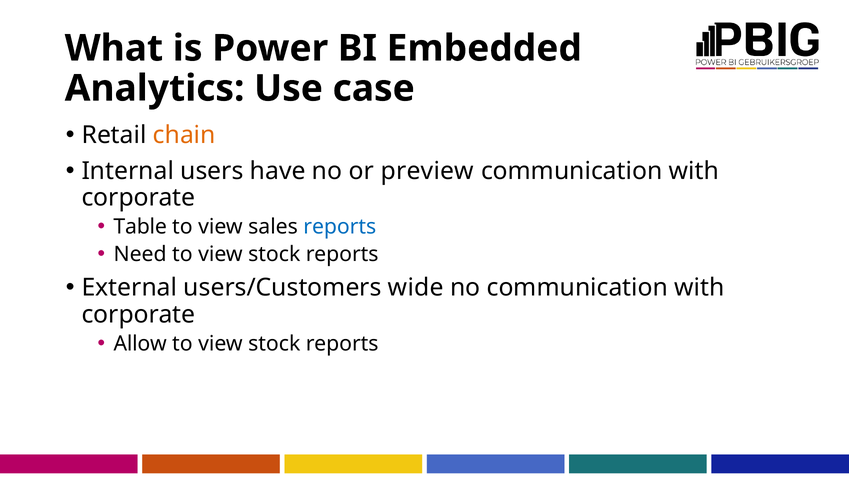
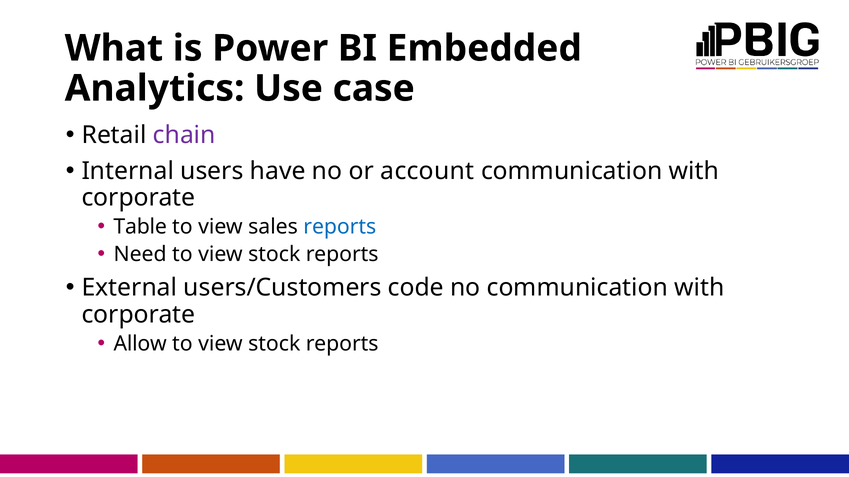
chain colour: orange -> purple (184, 135)
preview: preview -> account (427, 171)
wide: wide -> code (416, 288)
